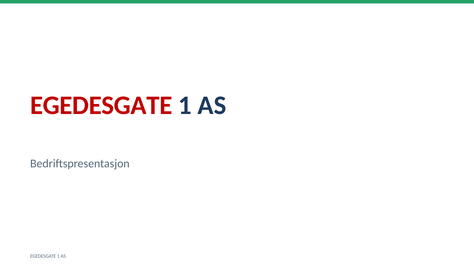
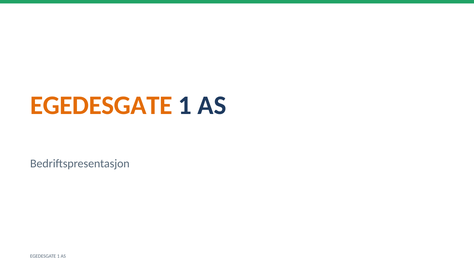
EGEDESGATE colour: red -> orange (101, 105)
